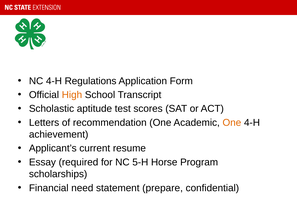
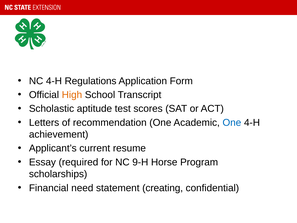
One colour: orange -> blue (232, 122)
5-H: 5-H -> 9-H (140, 162)
prepare: prepare -> creating (163, 188)
